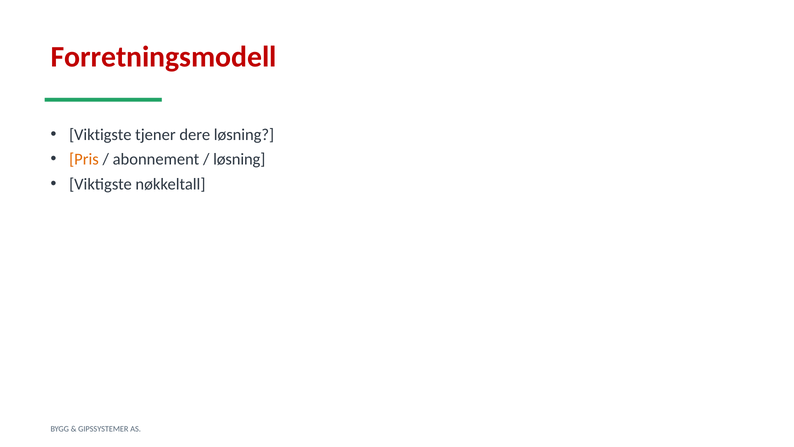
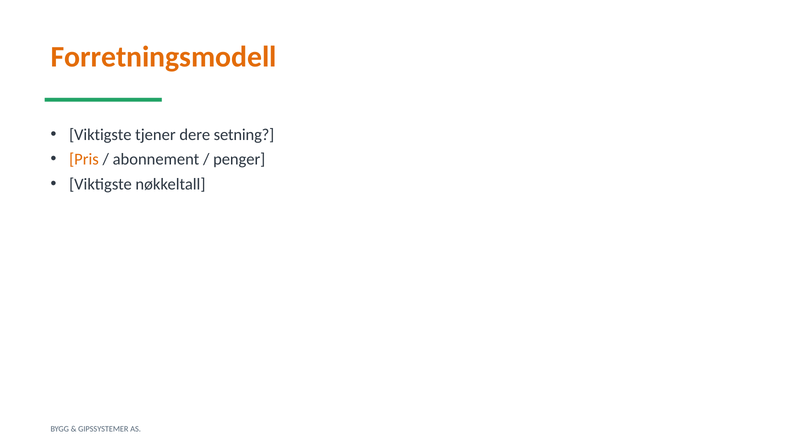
Forretningsmodell colour: red -> orange (164, 57)
dere løsning: løsning -> setning (244, 134)
løsning: løsning -> penger (239, 159)
